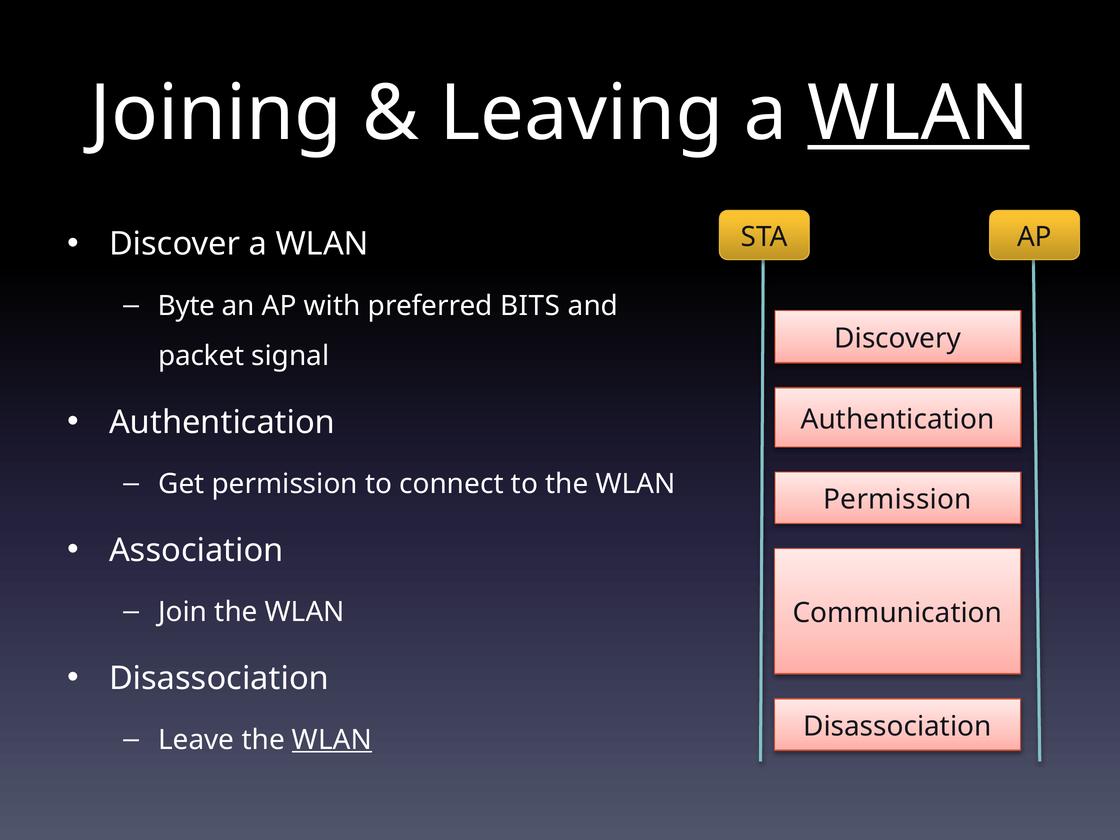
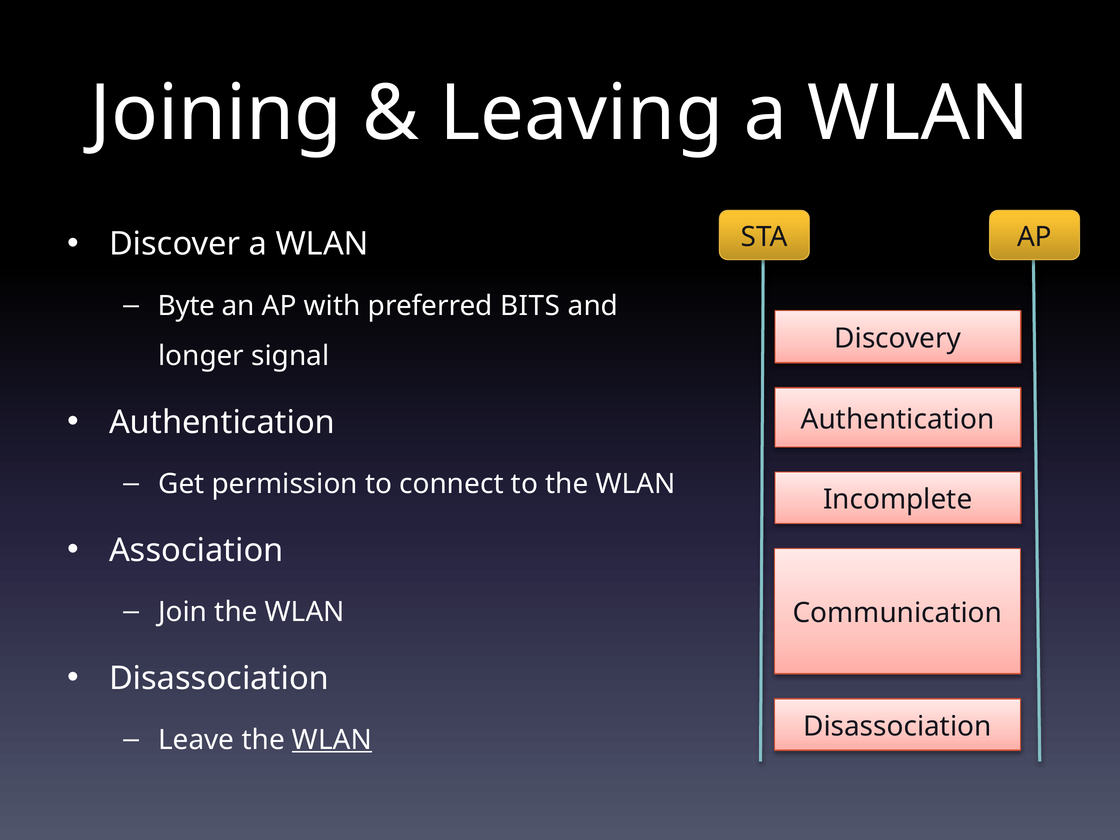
WLAN underline: present -> none (918, 114)
packet: packet -> longer (201, 356)
Permission: Permission -> Incomplete (898, 500)
